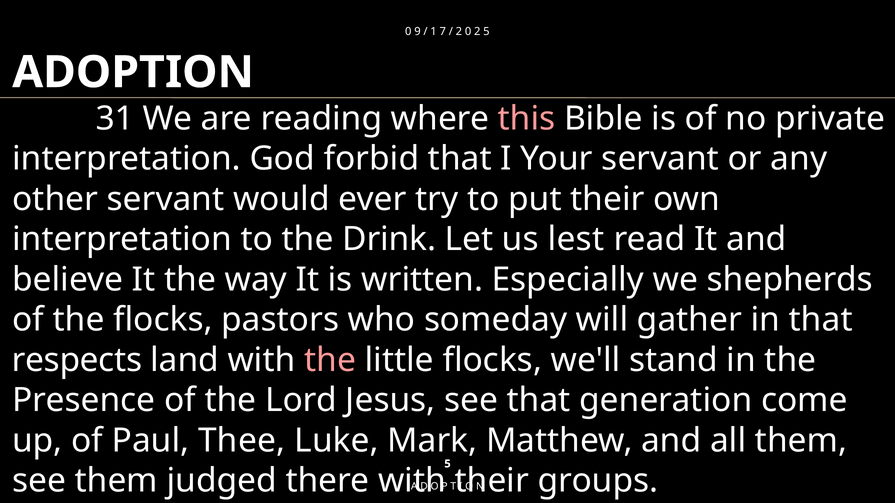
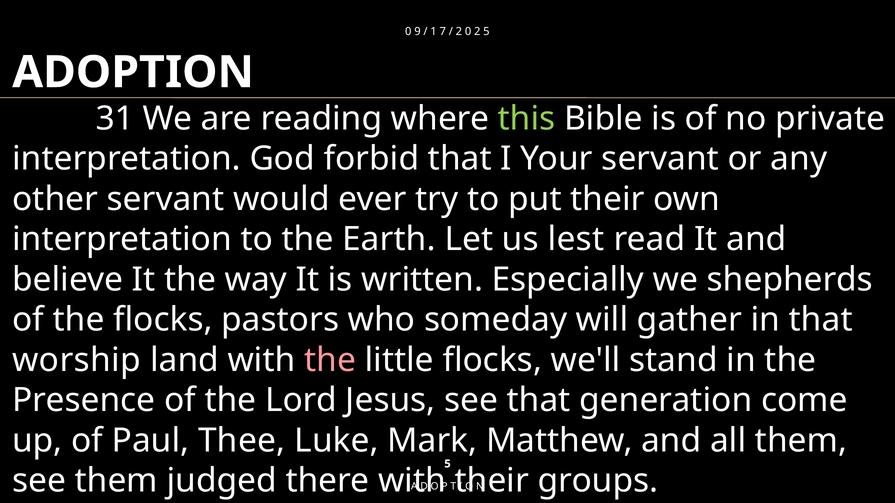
this colour: pink -> light green (527, 119)
Drink: Drink -> Earth (389, 239)
respects: respects -> worship (77, 360)
